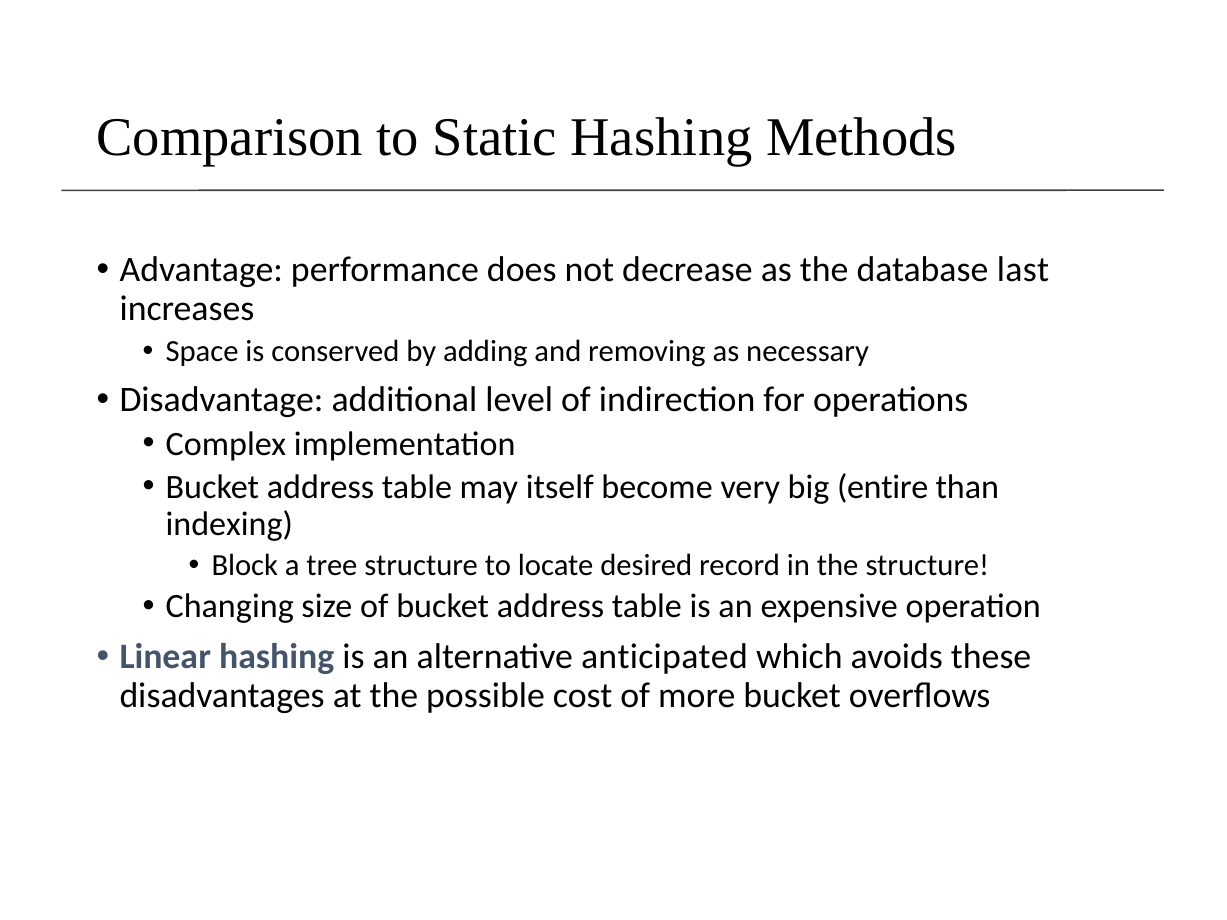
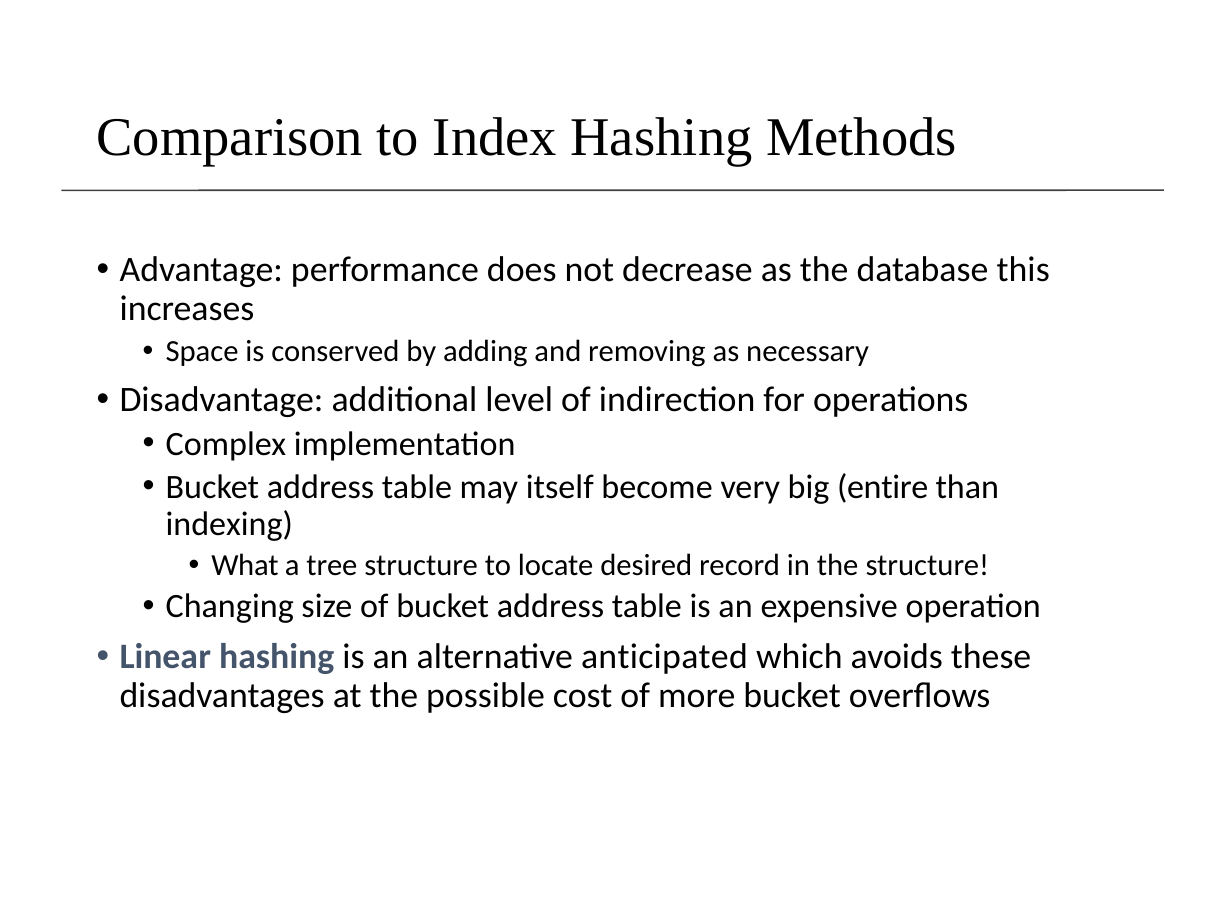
Static: Static -> Index (495, 138)
last: last -> this (1023, 270)
Block: Block -> What (245, 565)
